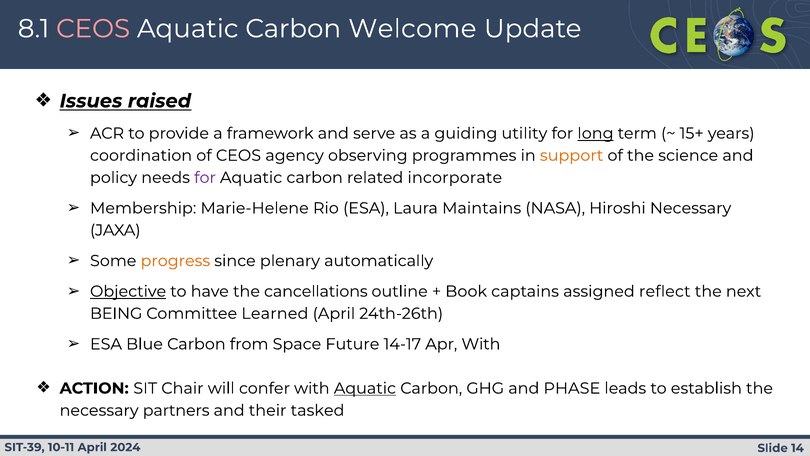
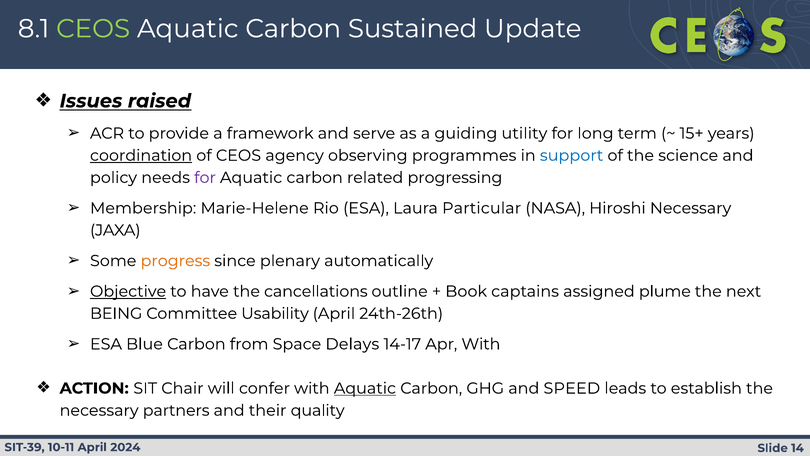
CEOS colour: pink -> light green (93, 29)
Welcome: Welcome -> Sustained (413, 29)
long underline: present -> none (596, 133)
coordination underline: none -> present (141, 155)
support colour: orange -> blue (572, 155)
incorporate: incorporate -> progressing (455, 177)
Maintains: Maintains -> Particular (482, 208)
reflect: reflect -> plume (665, 291)
Learned: Learned -> Usability (275, 313)
Future: Future -> Delays (352, 344)
PHASE: PHASE -> SPEED (572, 388)
tasked: tasked -> quality (318, 410)
